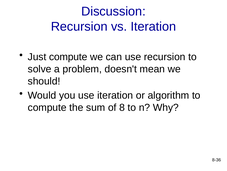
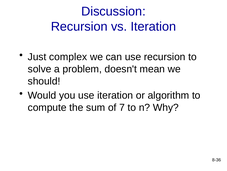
Just compute: compute -> complex (68, 57)
8: 8 -> 7 (122, 107)
